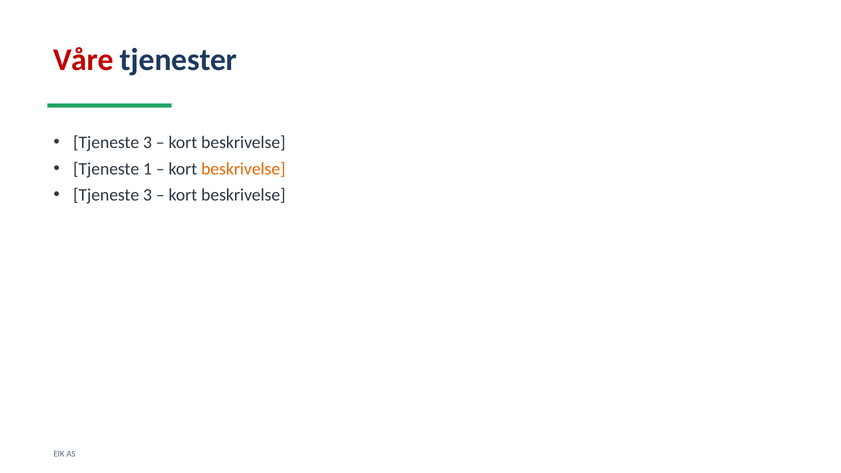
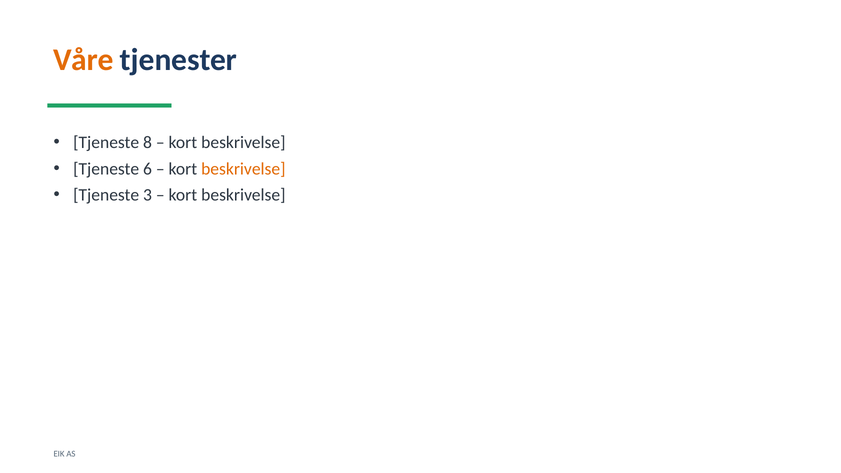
Våre colour: red -> orange (83, 60)
3: 3 -> 8 (147, 142)
1: 1 -> 6 (147, 169)
